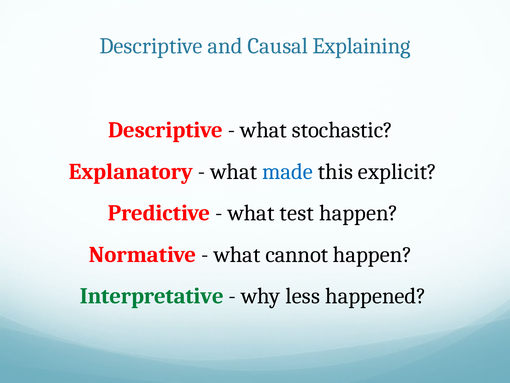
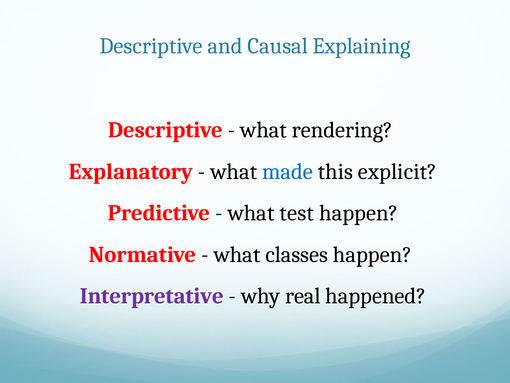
stochastic: stochastic -> rendering (342, 130)
cannot: cannot -> classes (297, 254)
Interpretative colour: green -> purple (152, 296)
less: less -> real (303, 296)
